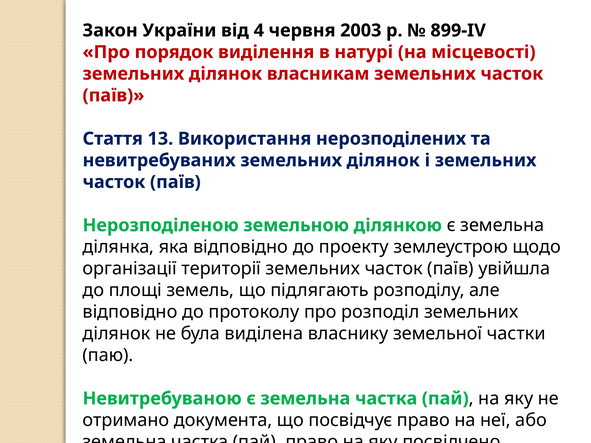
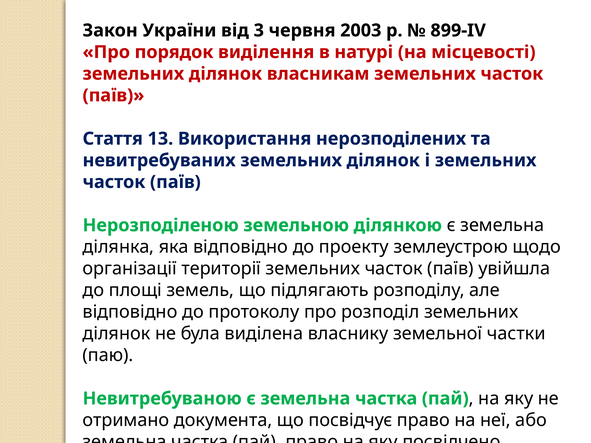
4: 4 -> 3 (259, 30)
